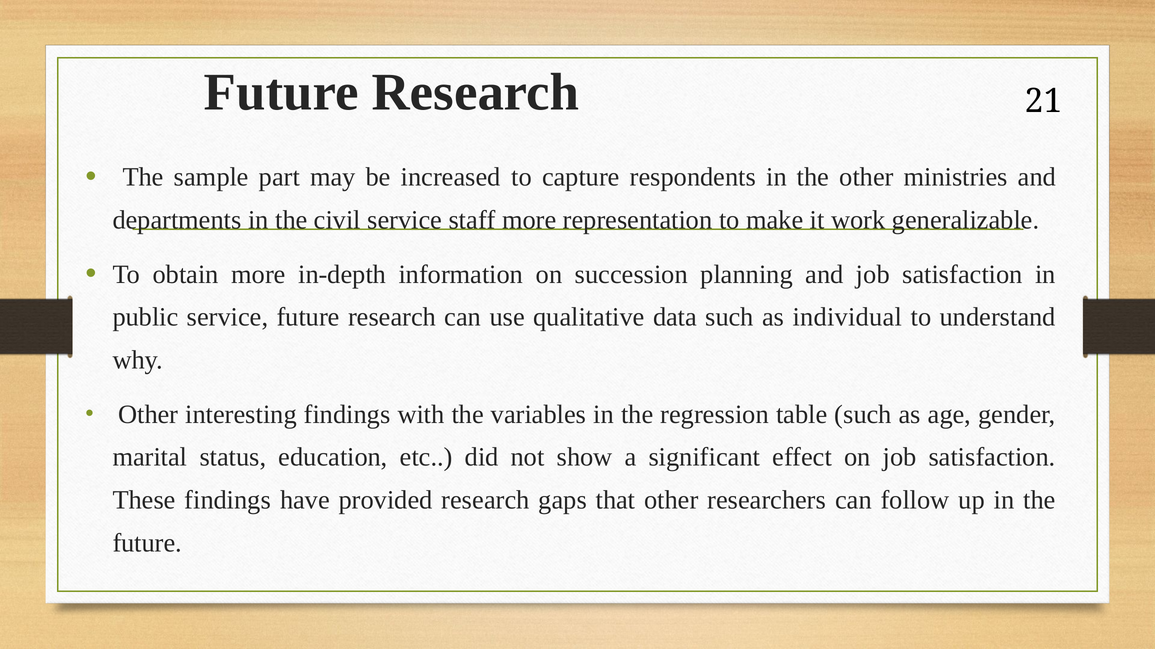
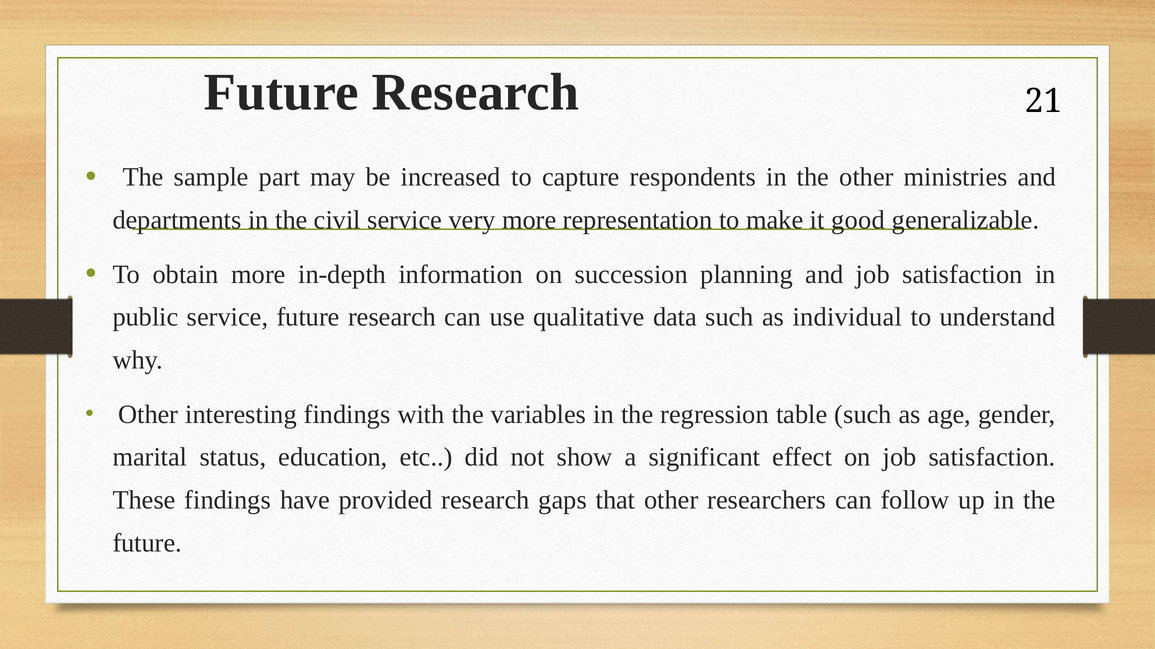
staff: staff -> very (472, 220)
work: work -> good (858, 220)
